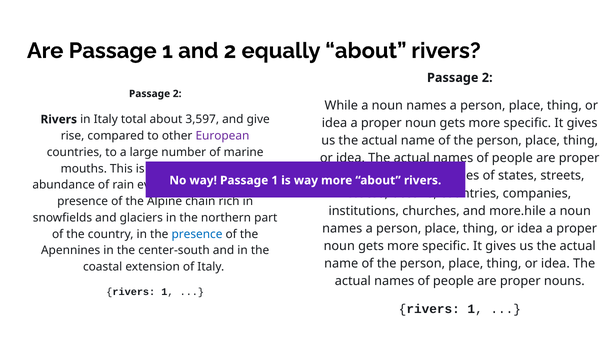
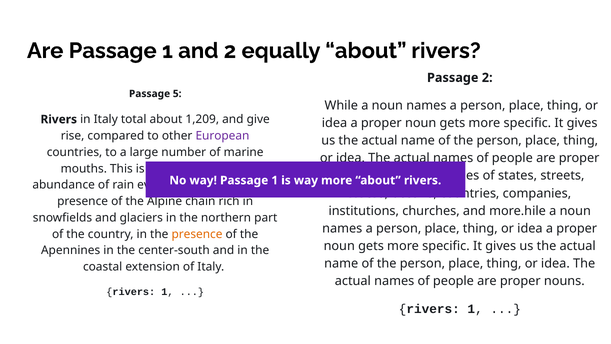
2: 2 -> 5 (177, 94)
3,597: 3,597 -> 1,209 (202, 119)
presence colour: blue -> orange (197, 234)
